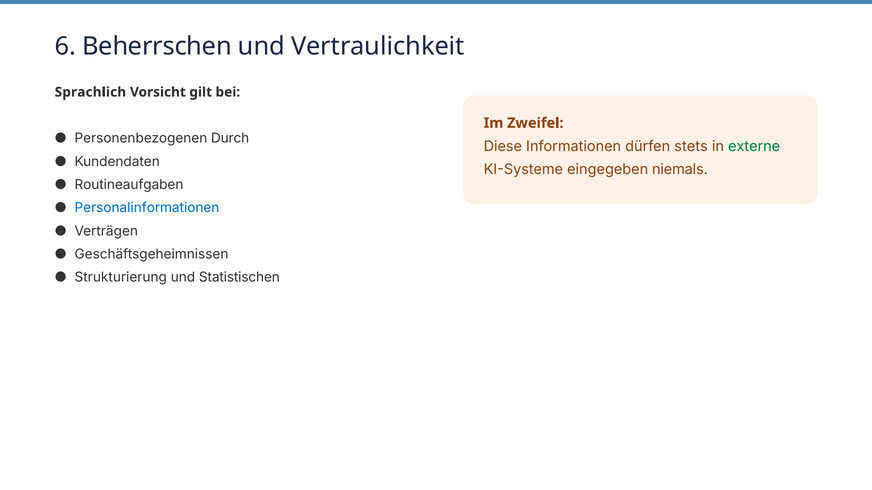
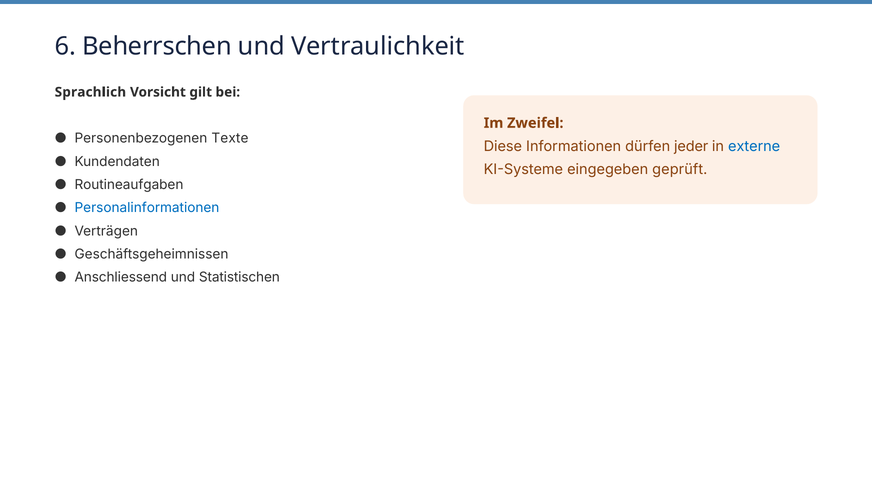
Durch: Durch -> Texte (230, 139)
stets: stets -> jeder (691, 146)
externe colour: green -> blue (754, 146)
niemals: niemals -> geprüft (680, 170)
Strukturierung: Strukturierung -> Anschliessend (121, 278)
